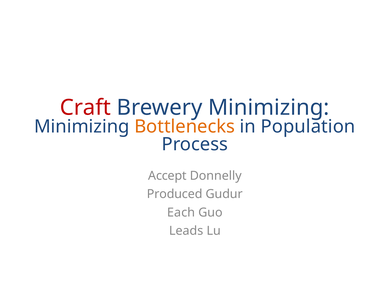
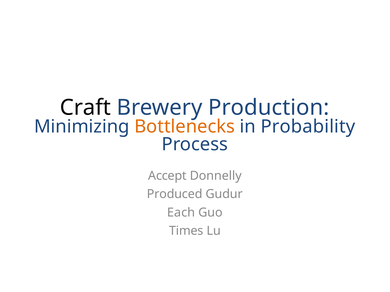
Craft colour: red -> black (85, 108)
Brewery Minimizing: Minimizing -> Production (269, 108)
Population: Population -> Probability (308, 127)
Leads: Leads -> Times (186, 231)
